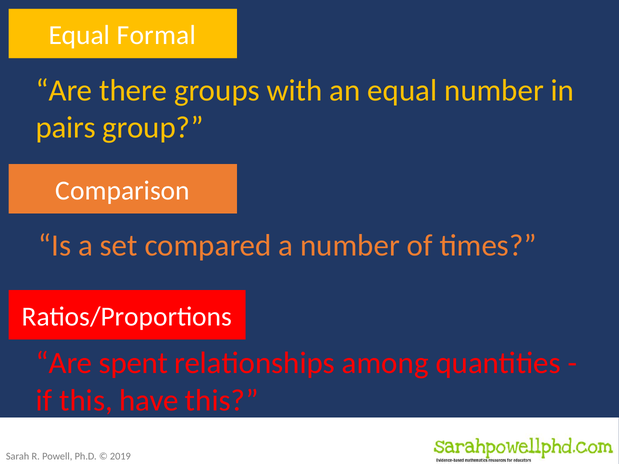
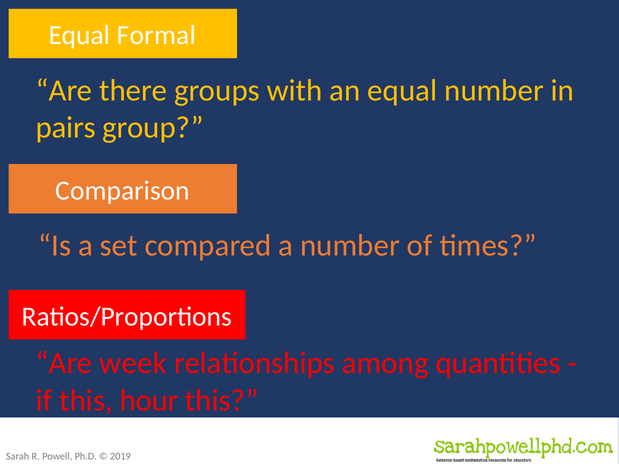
spent: spent -> week (133, 363)
have: have -> hour (149, 401)
